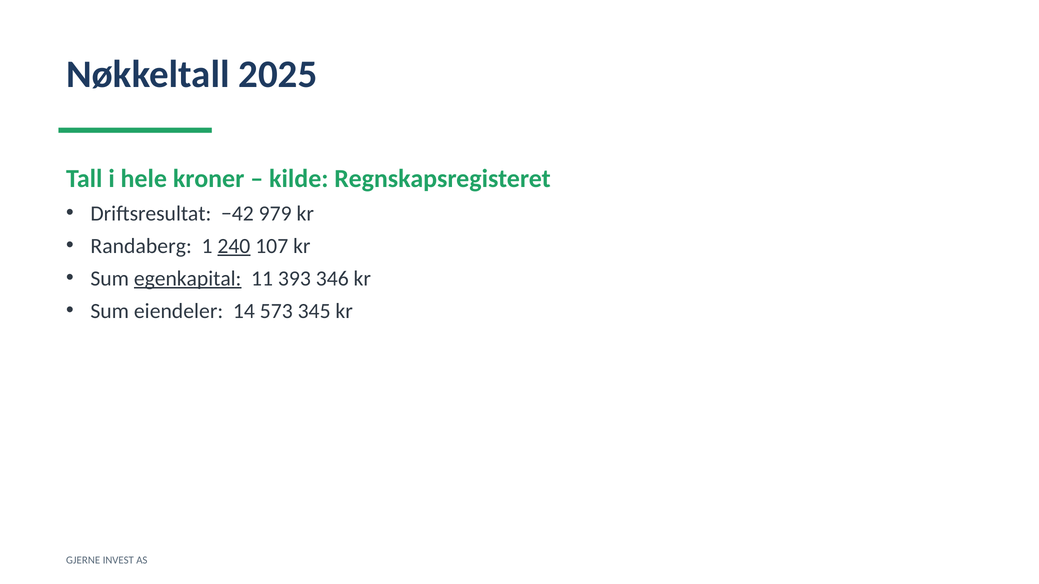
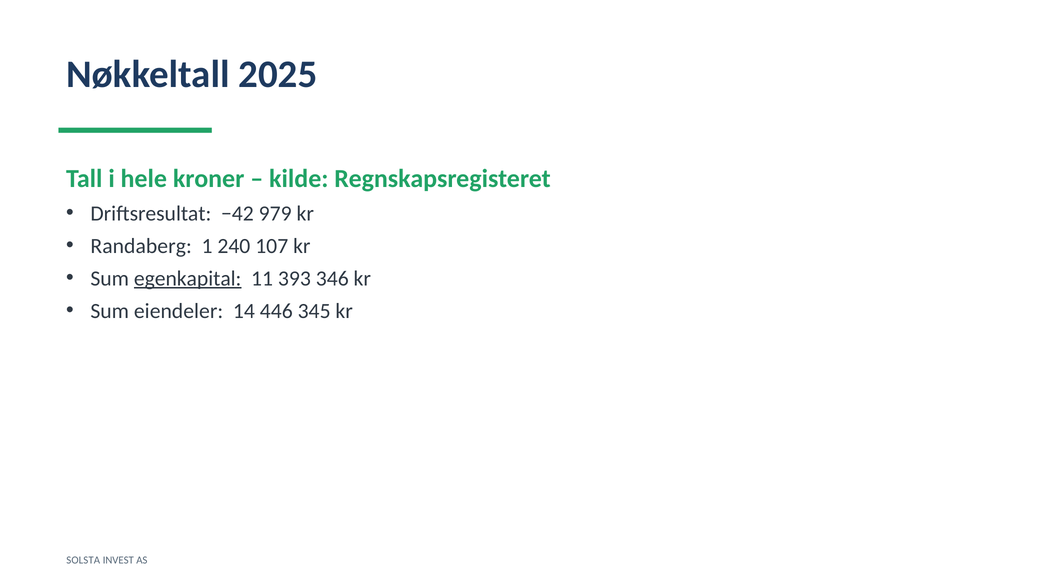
240 underline: present -> none (234, 246)
573: 573 -> 446 (276, 311)
GJERNE: GJERNE -> SOLSTA (83, 561)
